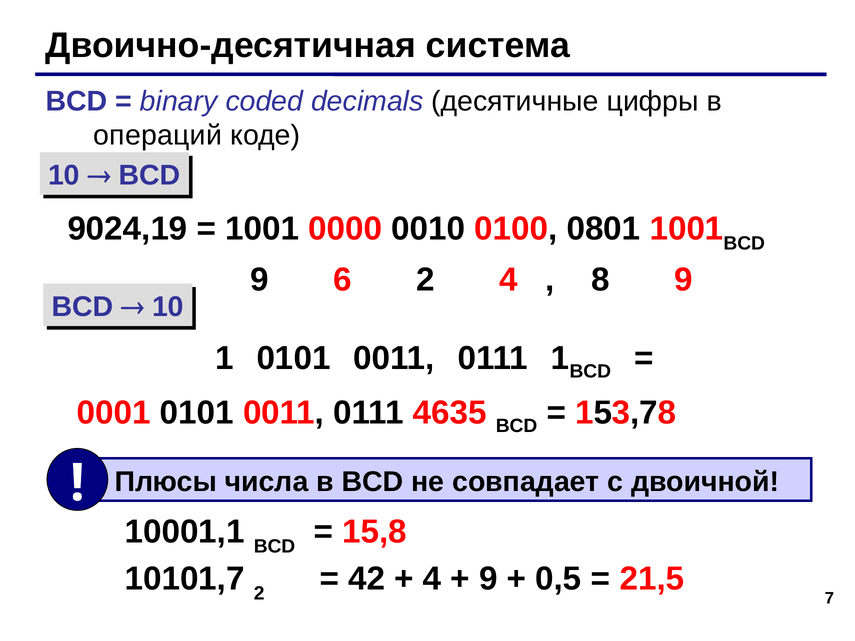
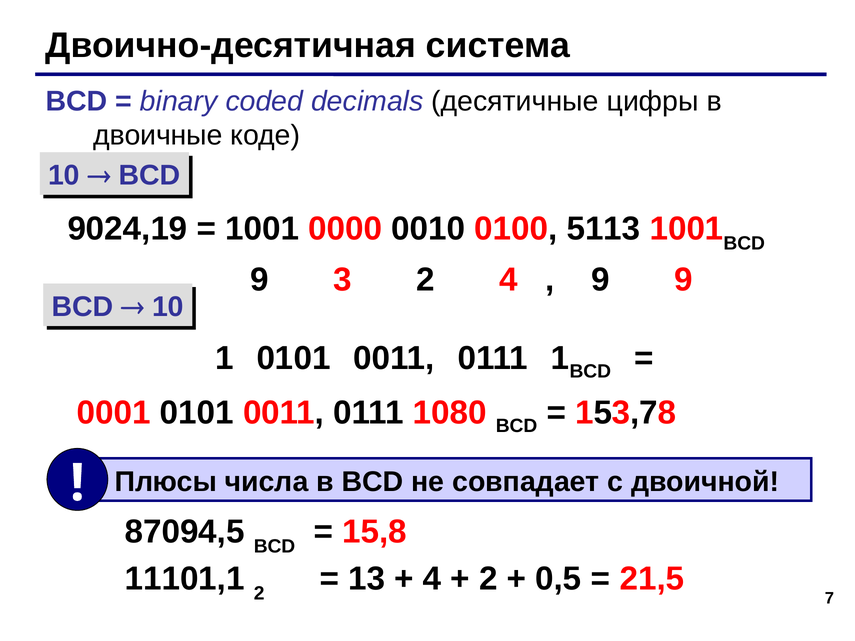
операций: операций -> двоичные (158, 136)
0801: 0801 -> 5113 (603, 229)
6: 6 -> 3 (343, 280)
8: 8 -> 9 (600, 280)
4635: 4635 -> 1080 (450, 413)
10001,1: 10001,1 -> 87094,5 (185, 532)
10101,7: 10101,7 -> 11101,1 (185, 579)
42: 42 -> 13 (367, 579)
9: 9 -> 2 (488, 579)
